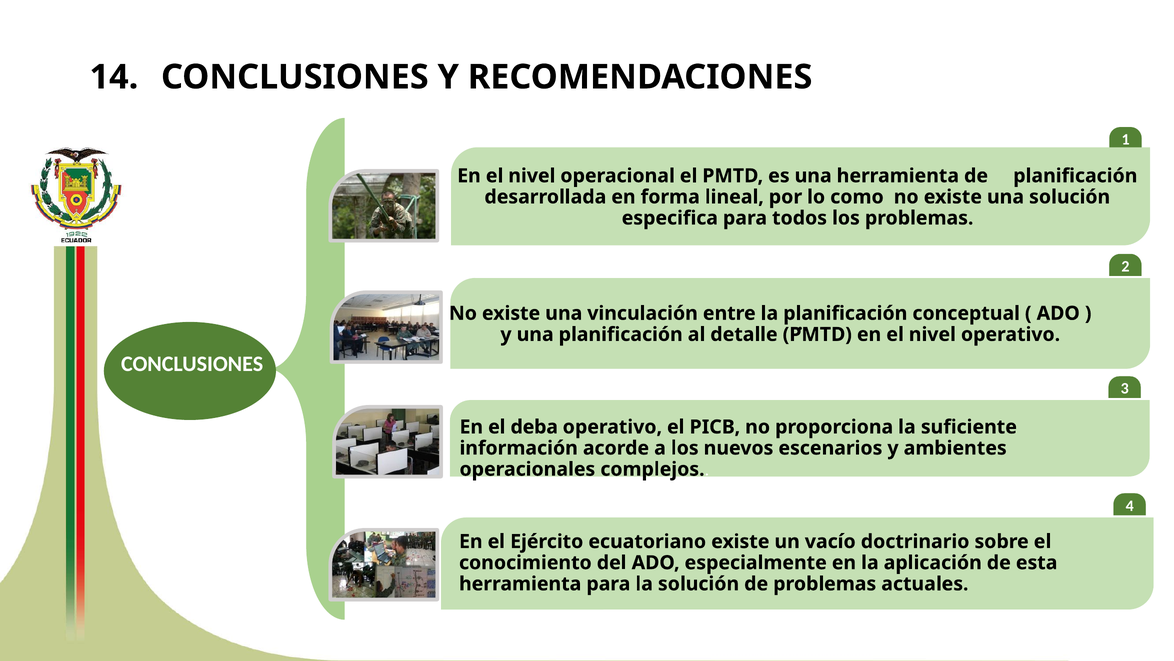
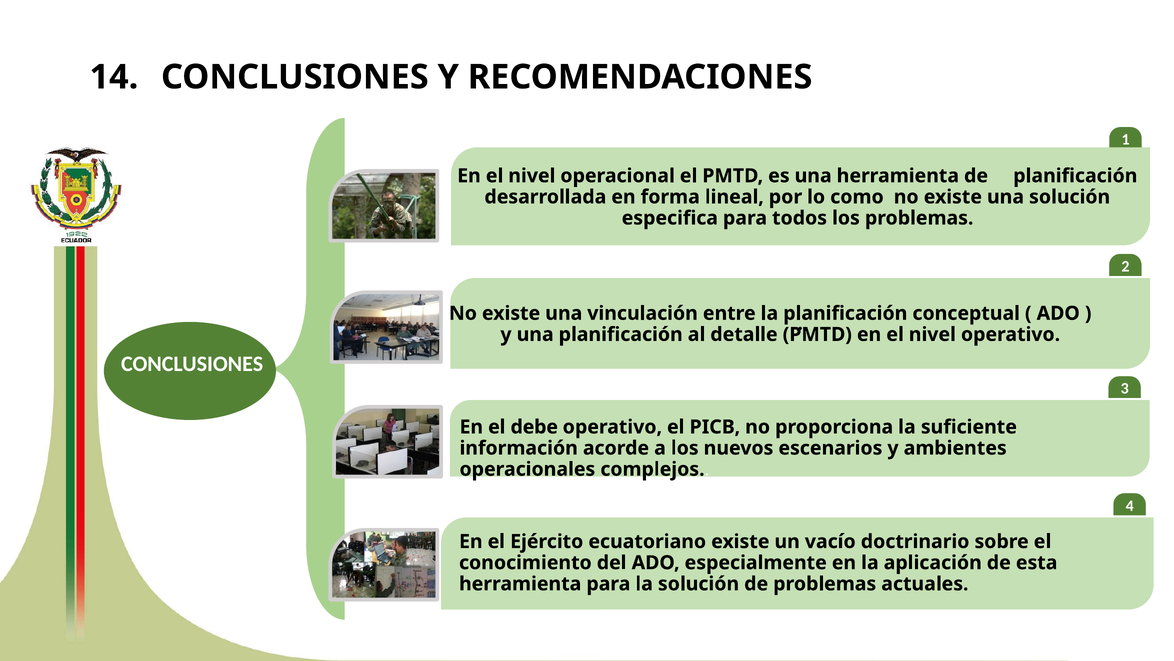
deba: deba -> debe (534, 427)
